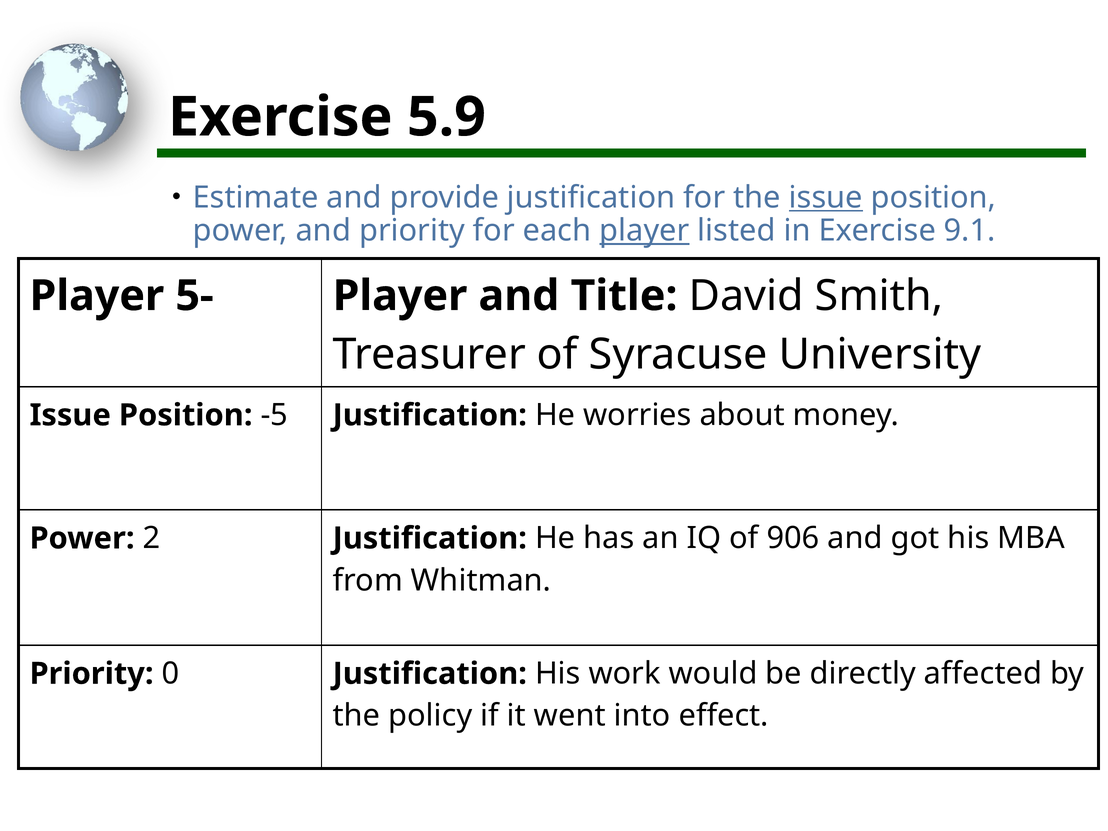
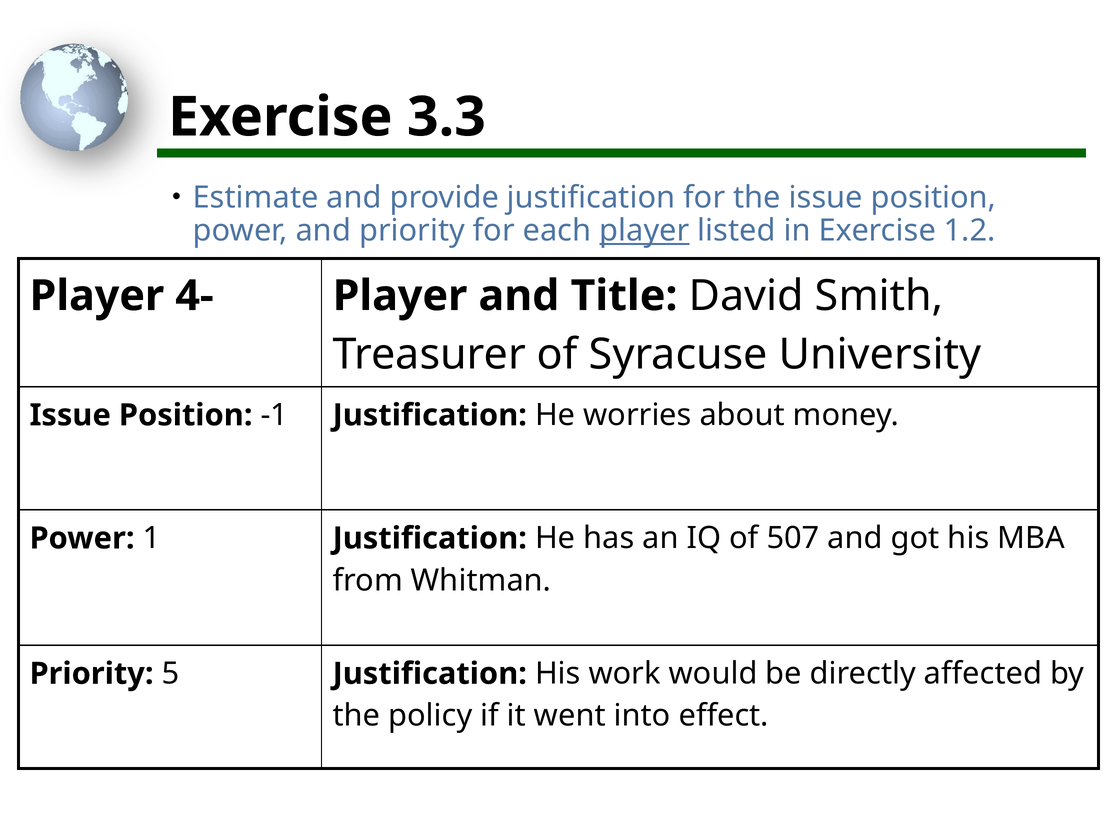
5.9: 5.9 -> 3.3 (446, 117)
issue underline: present -> none (826, 197)
9.1: 9.1 -> 1.2 (970, 231)
5-: 5- -> 4- (195, 296)
-5: -5 -> -1 (274, 415)
2: 2 -> 1 (151, 538)
906: 906 -> 507 (793, 538)
0: 0 -> 5 (170, 674)
